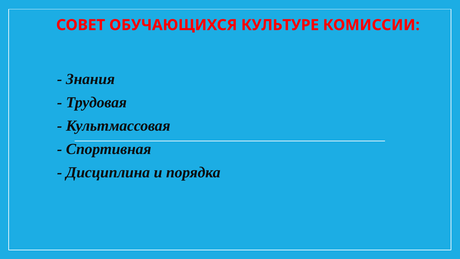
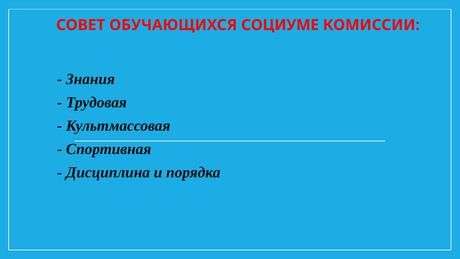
КУЛЬТУРЕ: КУЛЬТУРЕ -> СОЦИУМЕ (280, 25)
